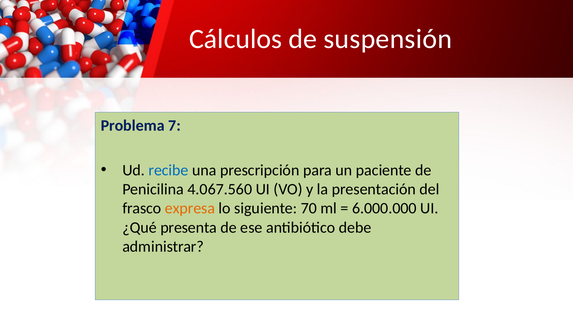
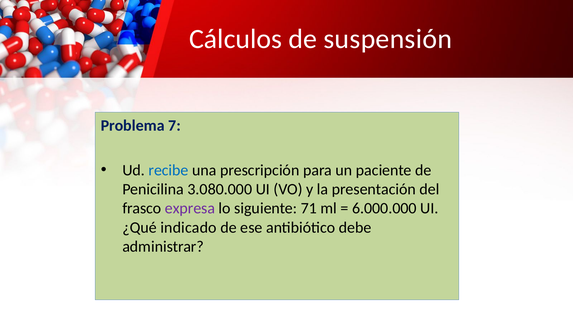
4.067.560: 4.067.560 -> 3.080.000 (220, 189)
expresa colour: orange -> purple (190, 209)
70: 70 -> 71 (309, 209)
presenta: presenta -> indicado (188, 228)
